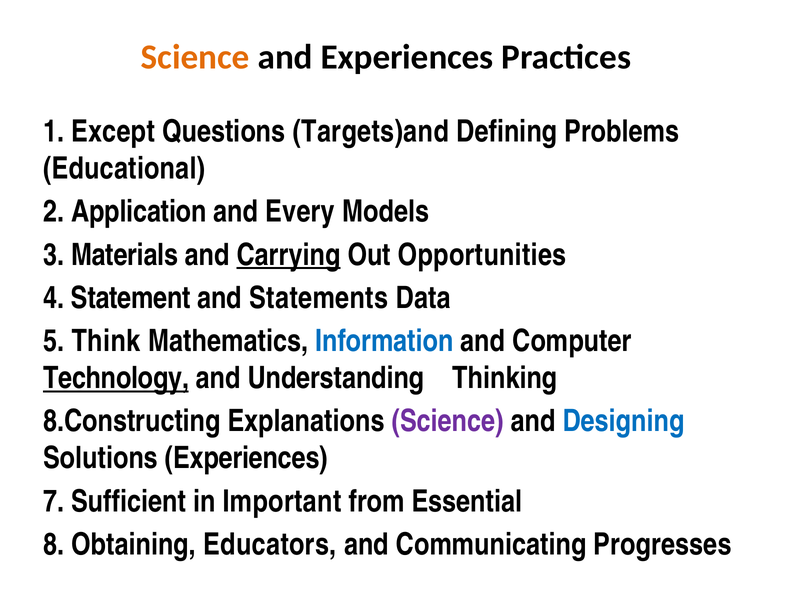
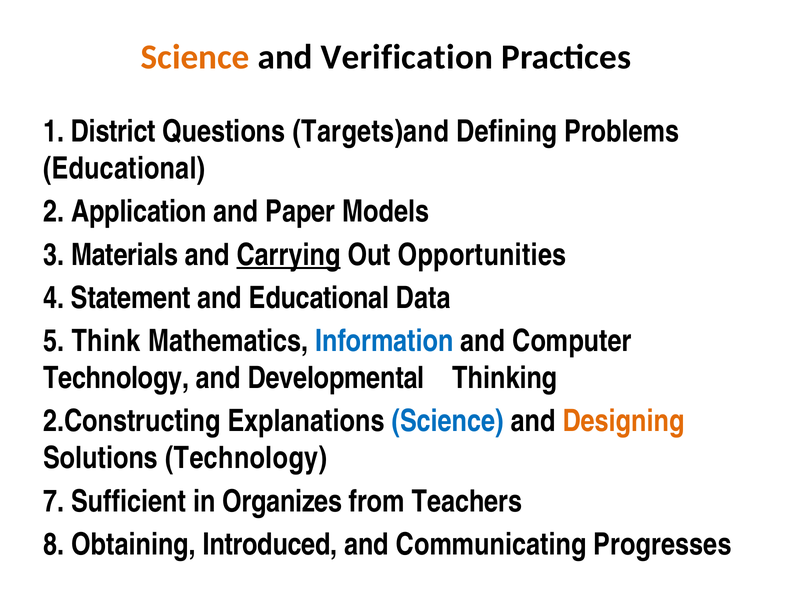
and Experiences: Experiences -> Verification (407, 57)
Except: Except -> District (113, 132)
Every: Every -> Paper (300, 212)
and Statements: Statements -> Educational (319, 298)
Technology underline: present -> none (116, 378)
Understanding: Understanding -> Developmental (336, 378)
8.Constructing: 8.Constructing -> 2.Constructing (132, 421)
Science colour: purple -> blue (448, 421)
Designing colour: blue -> orange (624, 421)
Solutions Experiences: Experiences -> Technology (246, 458)
Important: Important -> Organizes (282, 501)
Essential: Essential -> Teachers (467, 501)
Educators: Educators -> Introduced (270, 545)
